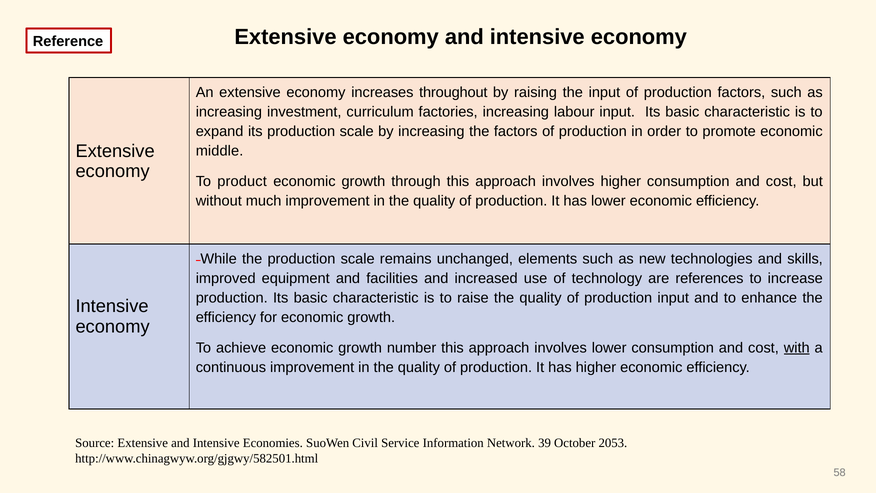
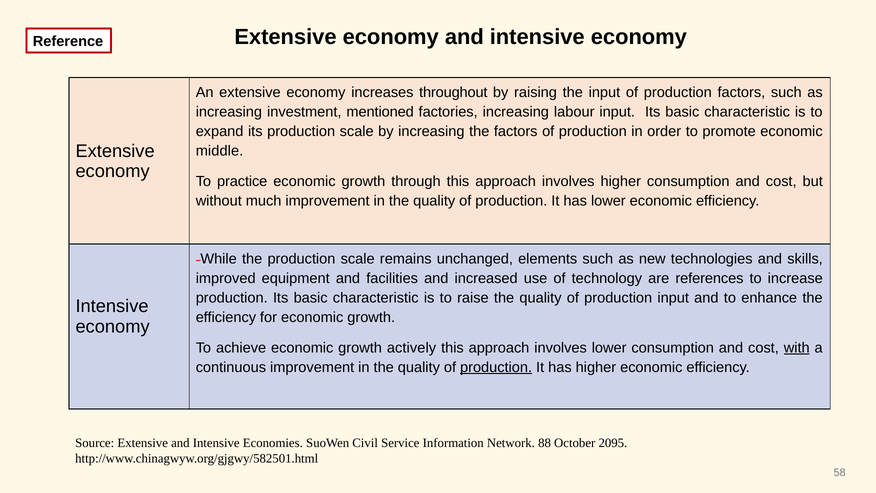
curriculum: curriculum -> mentioned (380, 112)
product: product -> practice (242, 181)
number: number -> actively (412, 348)
production underline: none -> present (496, 367)
39: 39 -> 88 (545, 443)
2053: 2053 -> 2095 (613, 443)
